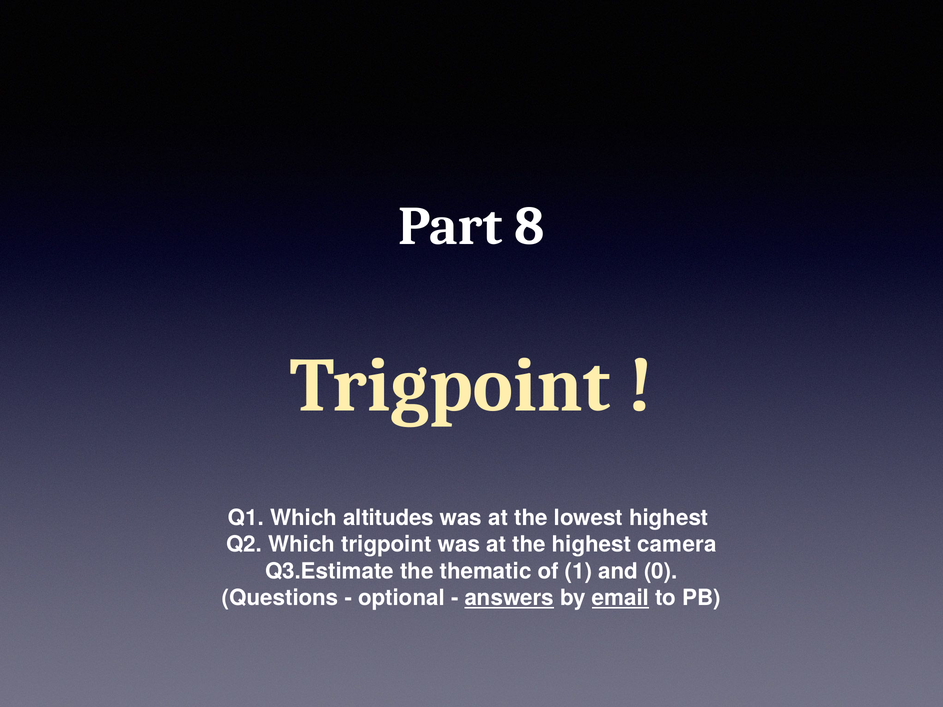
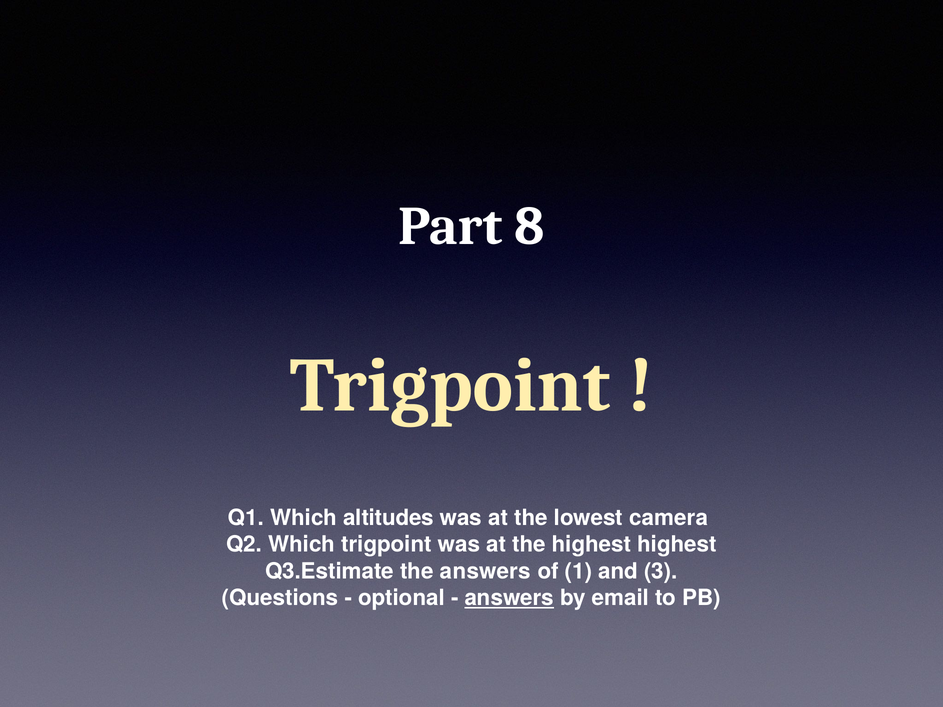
lowest highest: highest -> camera (669, 518)
highest camera: camera -> highest (677, 545)
the thematic: thematic -> answers (485, 571)
0: 0 -> 3 (661, 571)
email underline: present -> none (620, 598)
